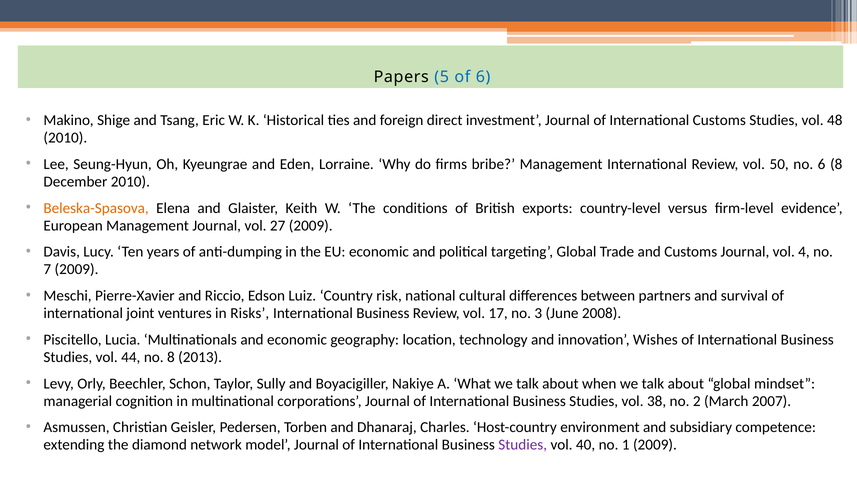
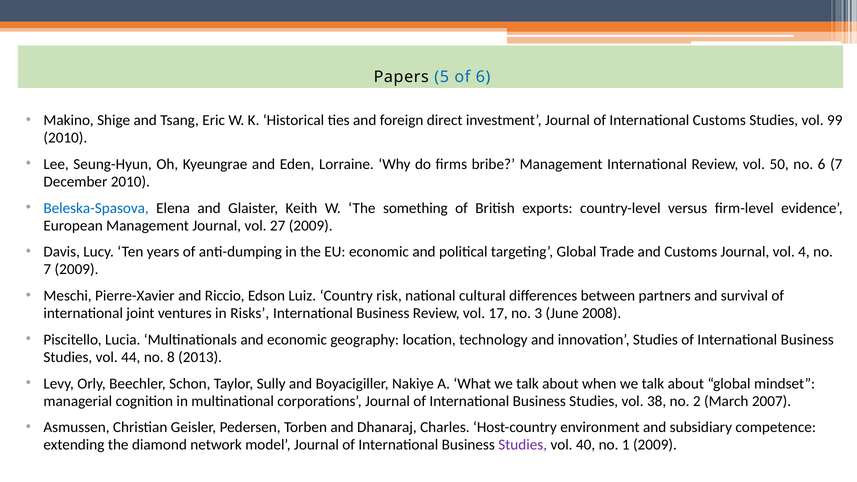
48: 48 -> 99 (835, 120)
6 8: 8 -> 7 (836, 164)
Beleska-Spasova colour: orange -> blue (96, 208)
conditions: conditions -> something (415, 208)
innovation Wishes: Wishes -> Studies (655, 340)
